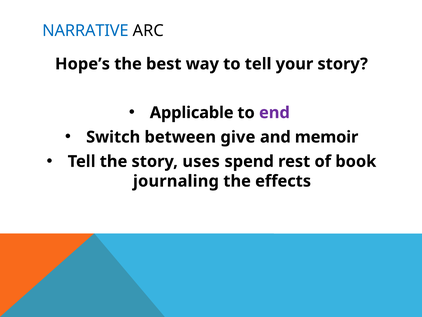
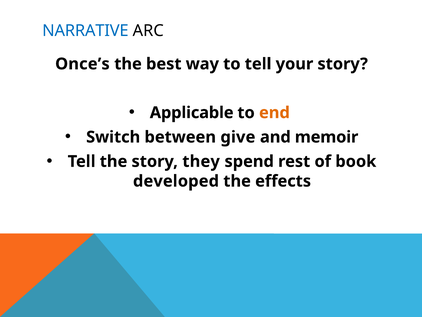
Hope’s: Hope’s -> Once’s (82, 64)
end colour: purple -> orange (274, 113)
uses: uses -> they (201, 161)
journaling: journaling -> developed (176, 181)
